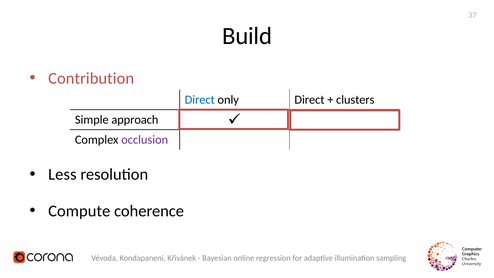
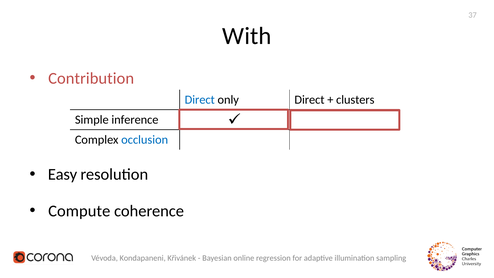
Build: Build -> With (247, 36)
approach: approach -> inference (135, 120)
occlusion colour: purple -> blue (145, 140)
Less: Less -> Easy (63, 174)
